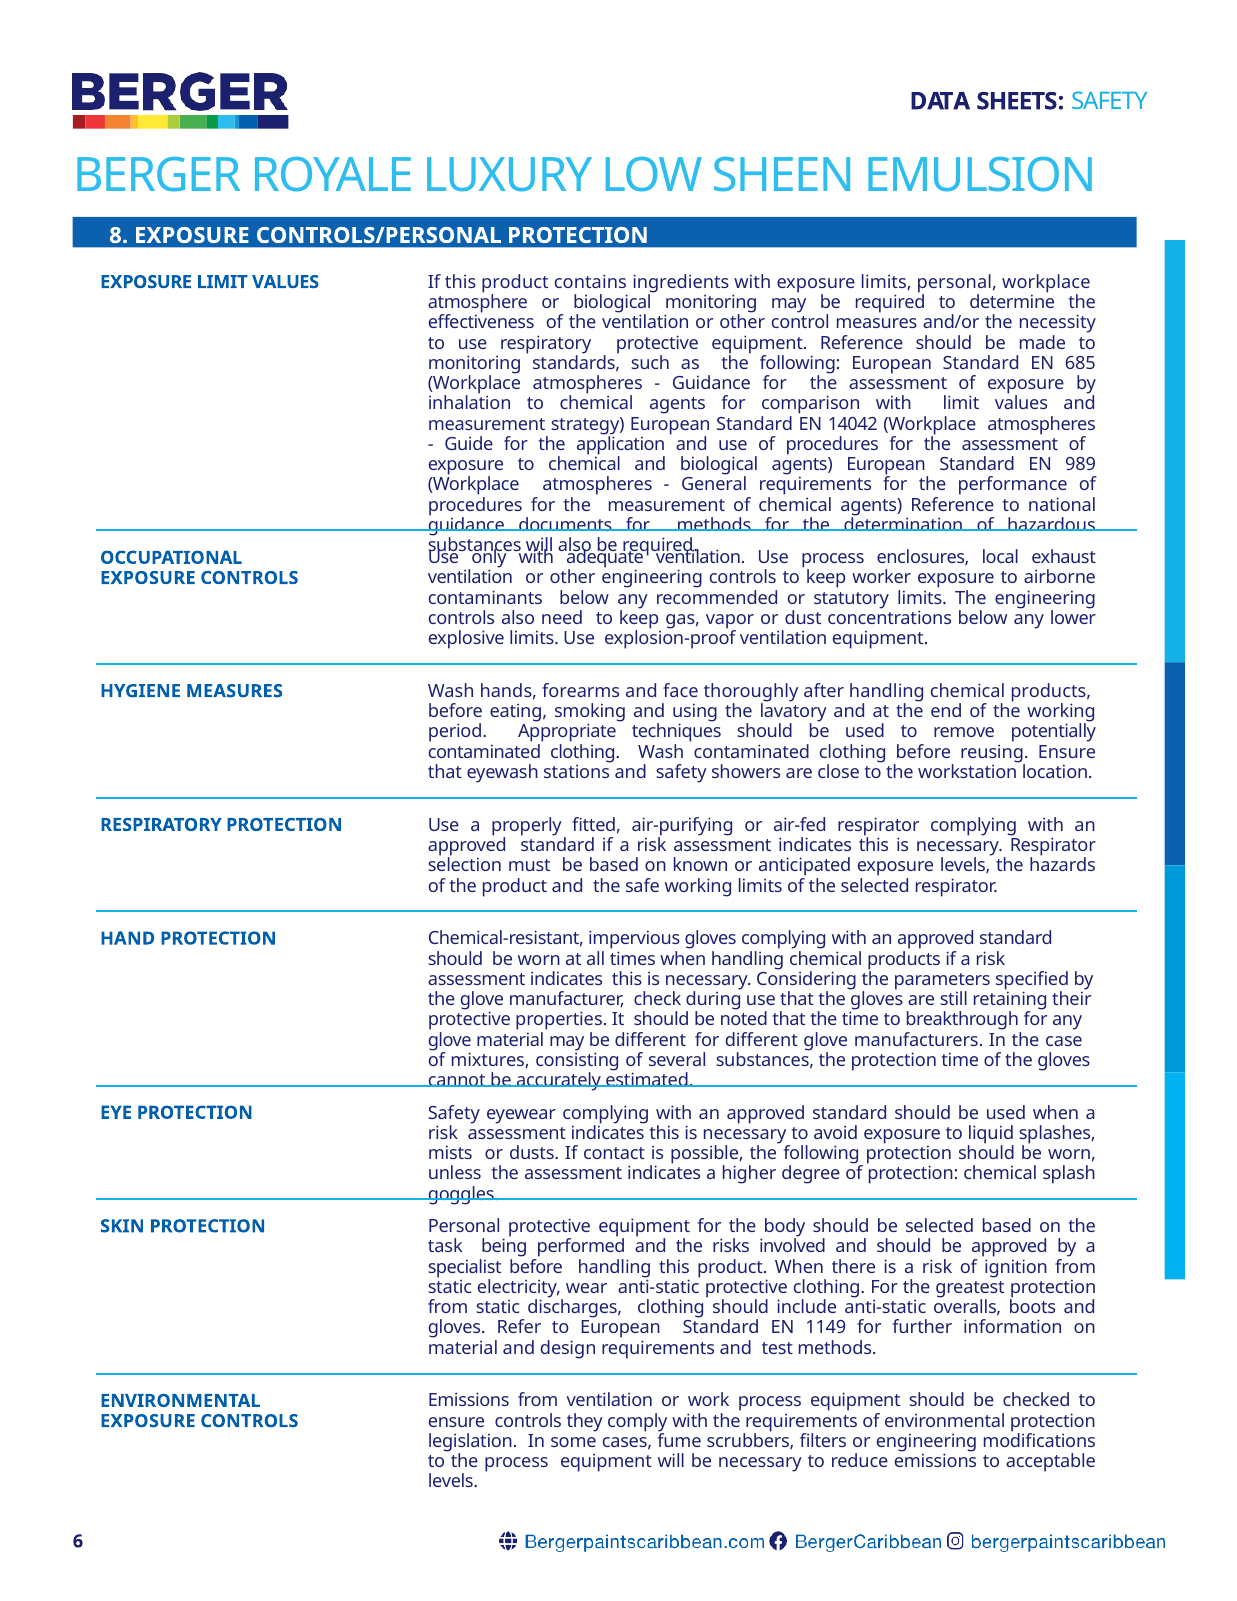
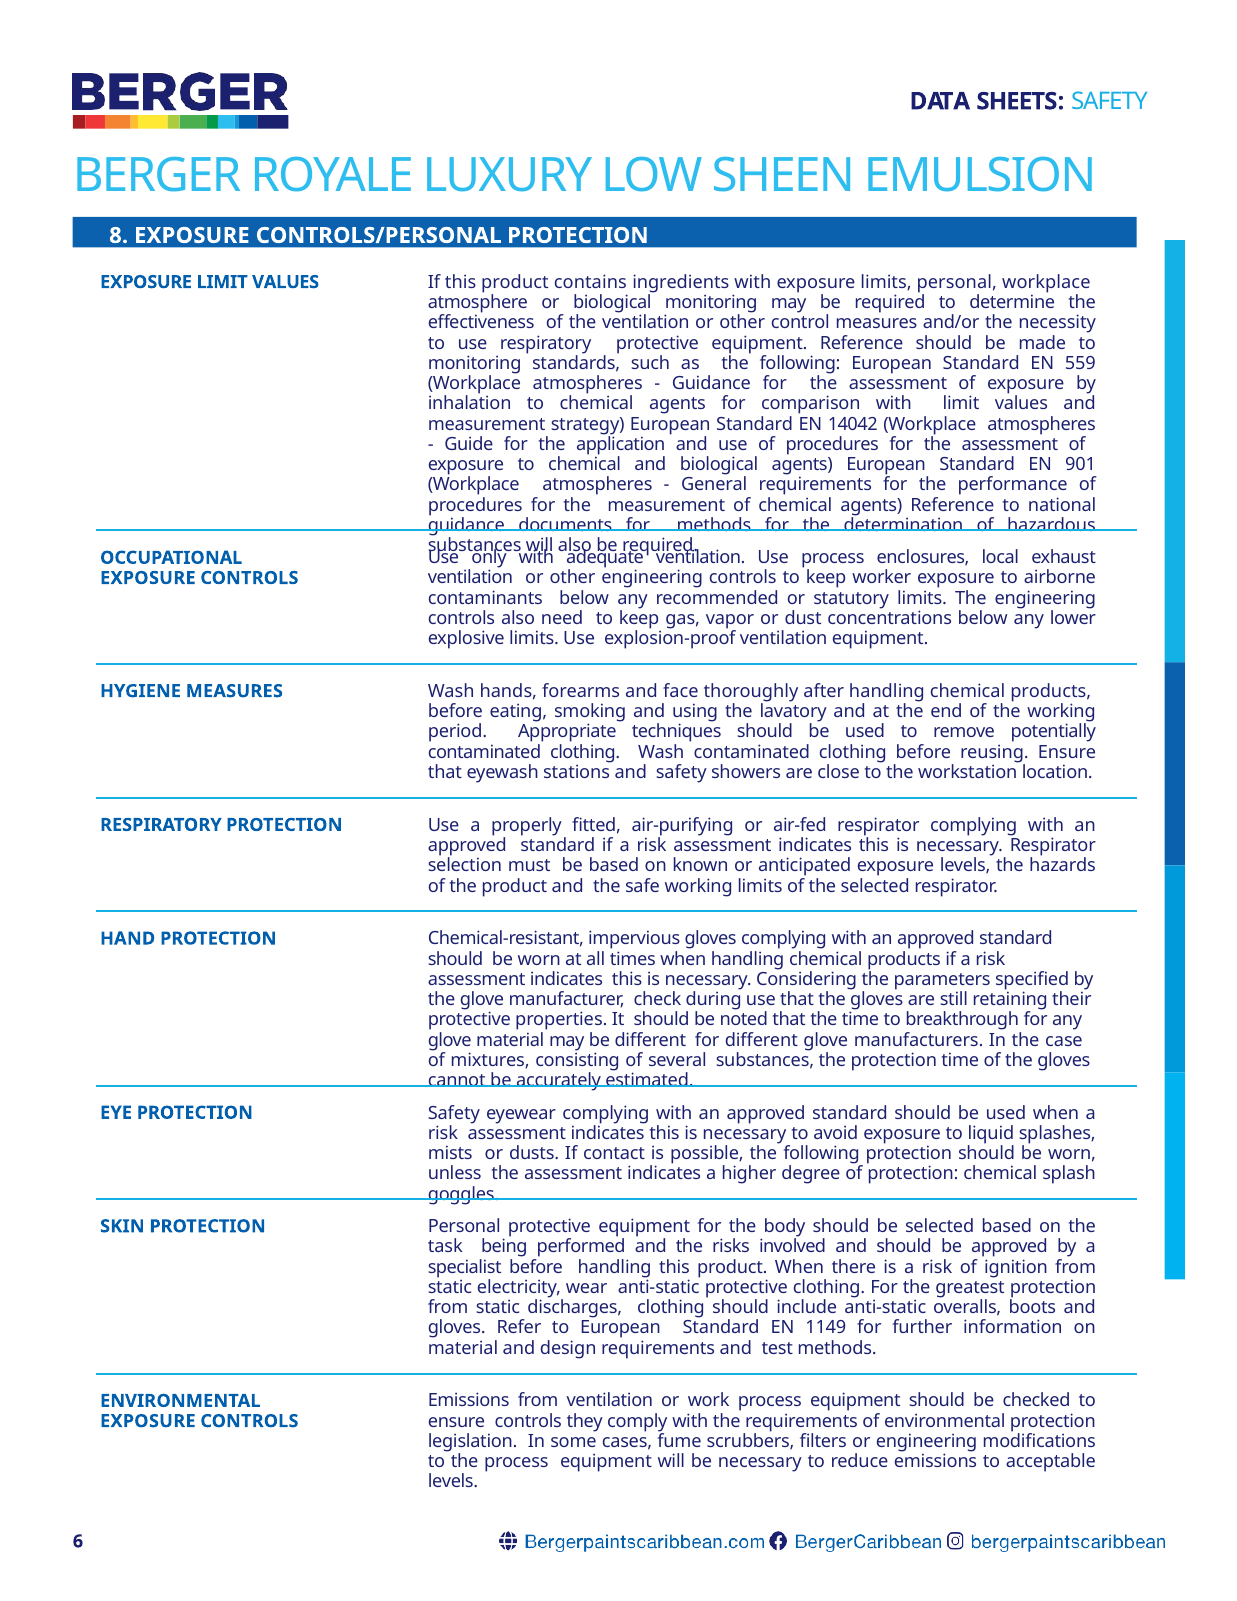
685: 685 -> 559 (1080, 363)
989: 989 -> 901 (1081, 464)
